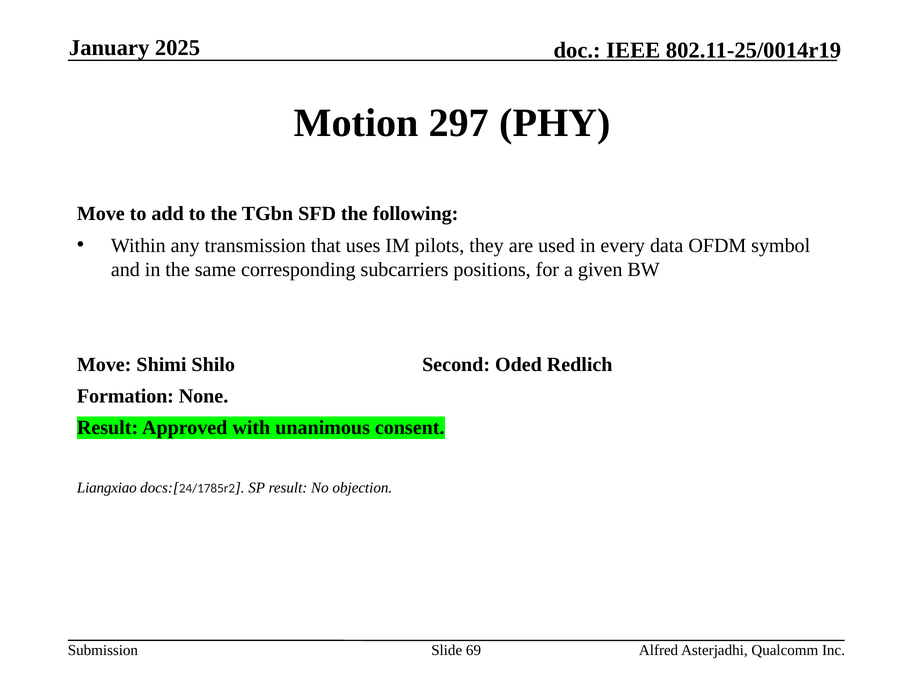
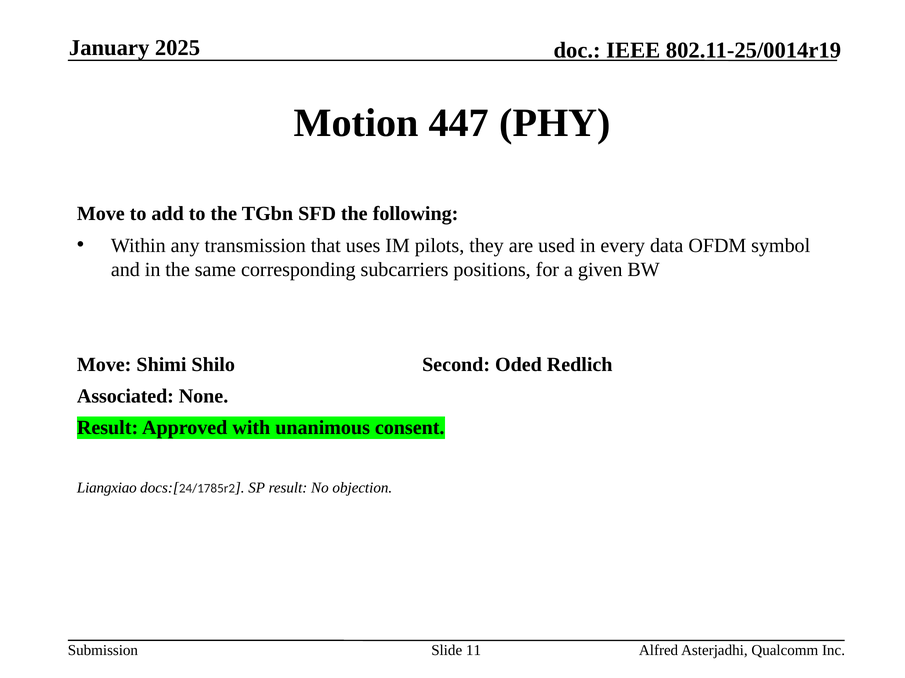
297: 297 -> 447 (459, 123)
Formation: Formation -> Associated (125, 397)
69: 69 -> 11 (474, 651)
